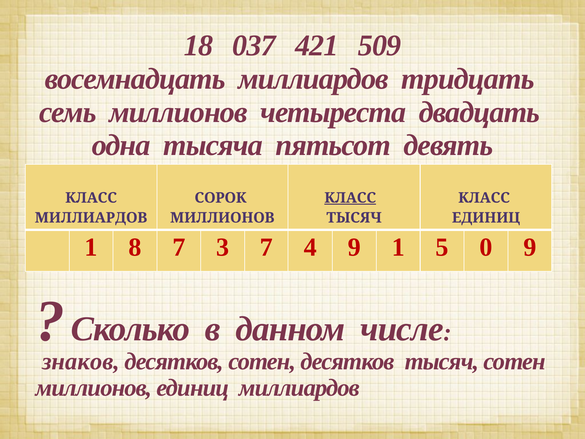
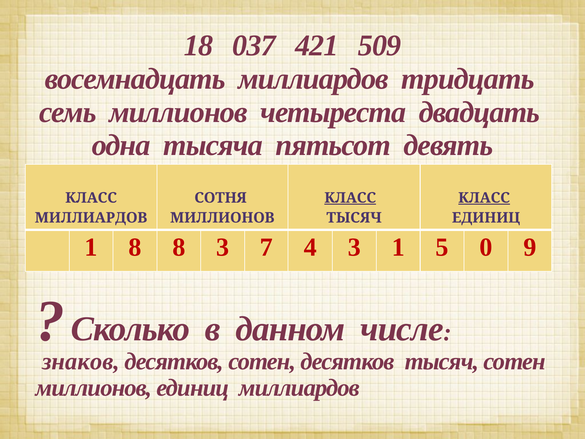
СОРОК: СОРОК -> СОТНЯ (221, 198)
КЛАСС underline: none -> present (484, 198)
8 7: 7 -> 8 (179, 247)
4 9: 9 -> 3 (354, 247)
